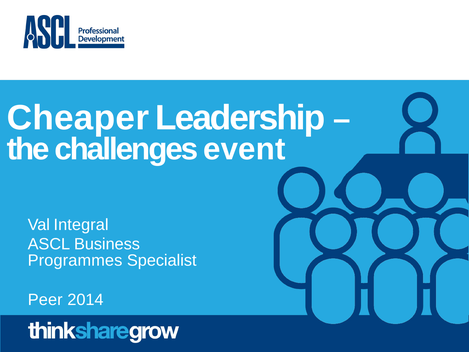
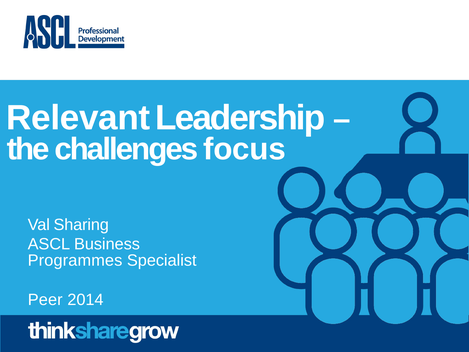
Cheaper: Cheaper -> Relevant (78, 118)
event: event -> focus (244, 149)
Integral: Integral -> Sharing (81, 225)
